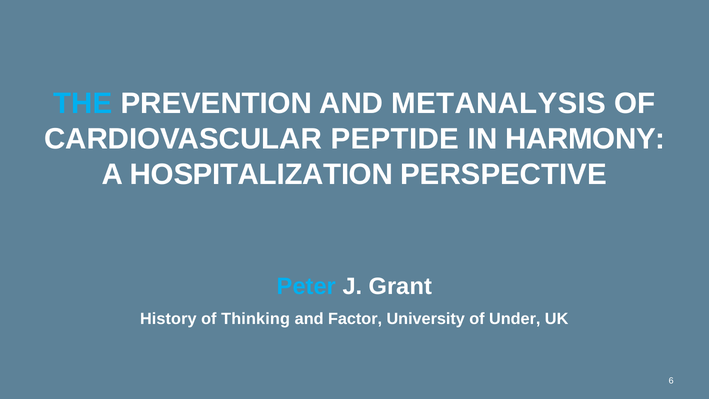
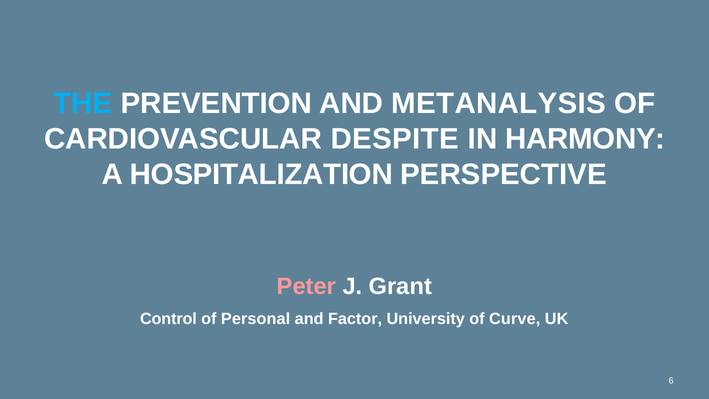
PEPTIDE: PEPTIDE -> DESPITE (395, 139)
Peter colour: light blue -> pink (306, 286)
History: History -> Control (168, 319)
Thinking: Thinking -> Personal (256, 319)
Under: Under -> Curve (515, 319)
